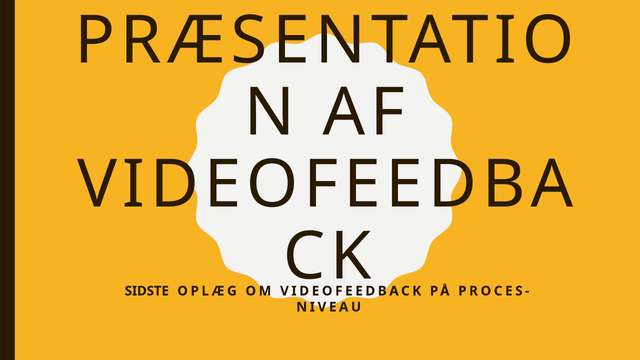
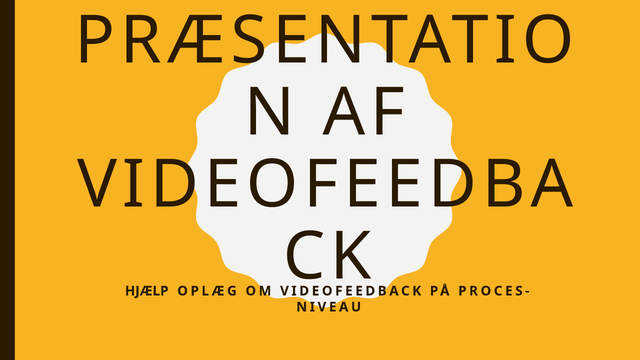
SIDSTE: SIDSTE -> HJÆLP (147, 291)
